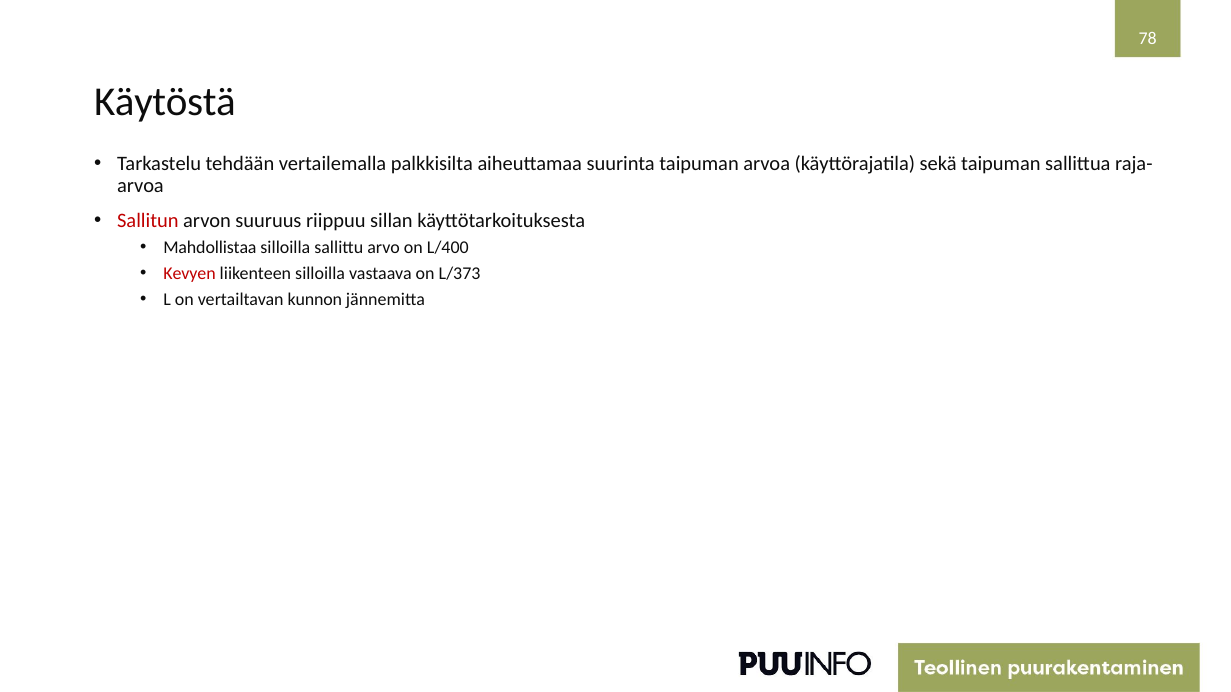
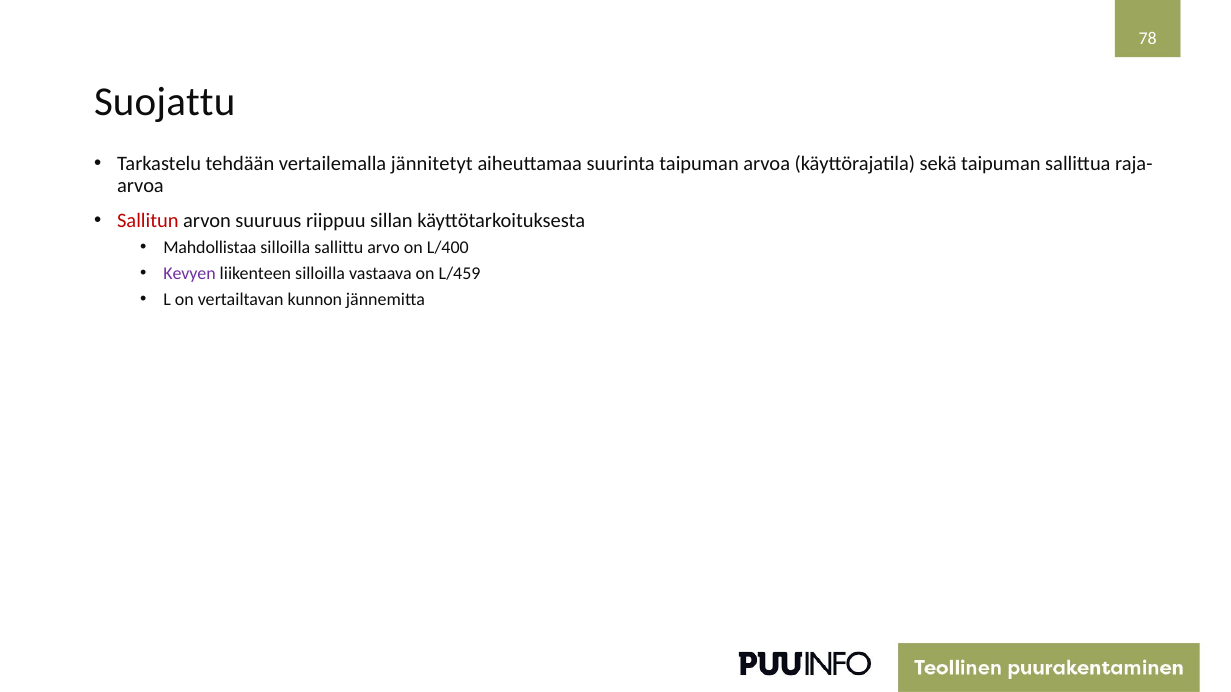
Käytöstä: Käytöstä -> Suojattu (165, 102)
palkkisilta: palkkisilta -> jännitetyt (432, 163)
Kevyen colour: red -> purple (189, 274)
L/373: L/373 -> L/459 (460, 274)
